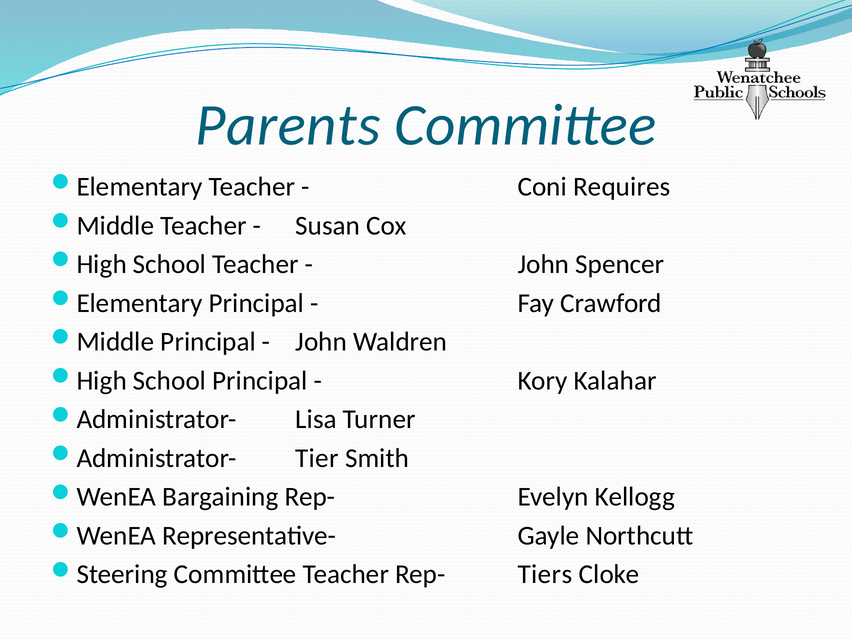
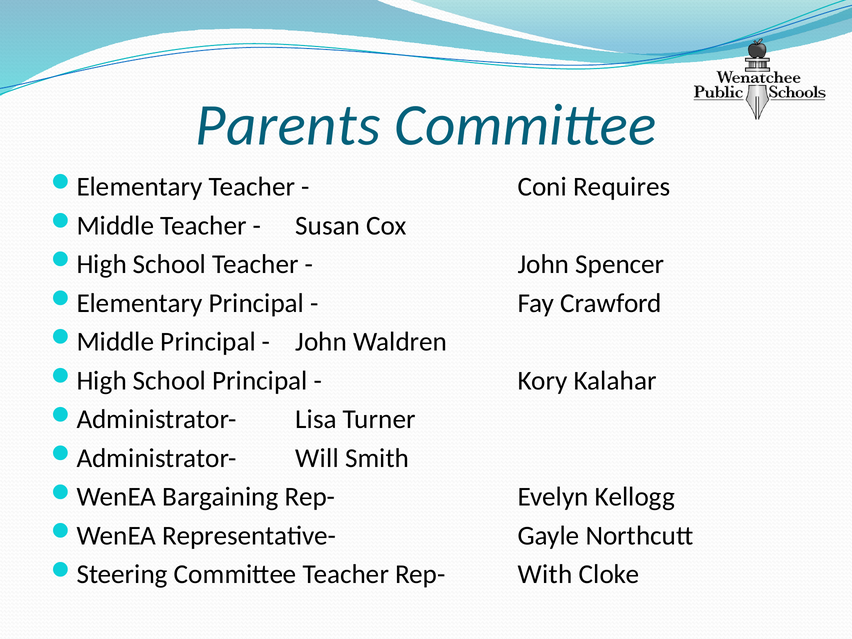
Tier: Tier -> Will (317, 458)
Tiers: Tiers -> With (545, 575)
